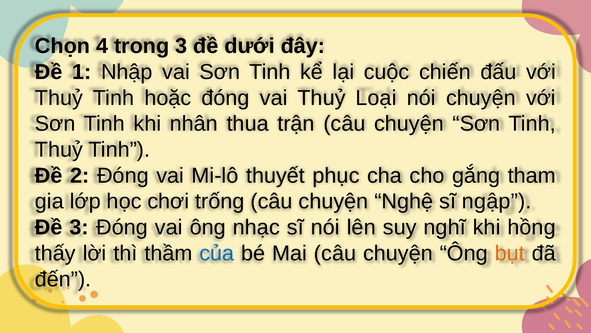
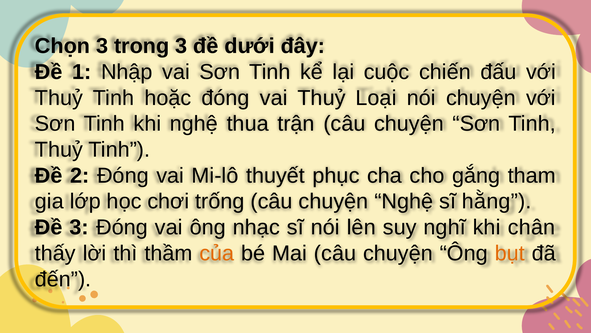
Chọn 4: 4 -> 3 (102, 46)
khi nhân: nhân -> nghệ (194, 124)
ngập: ngập -> hằng (497, 202)
hồng: hồng -> chân (532, 228)
của colour: blue -> orange (217, 254)
